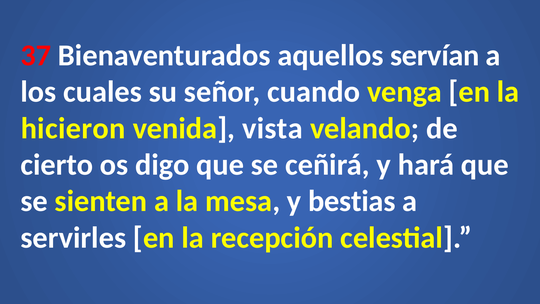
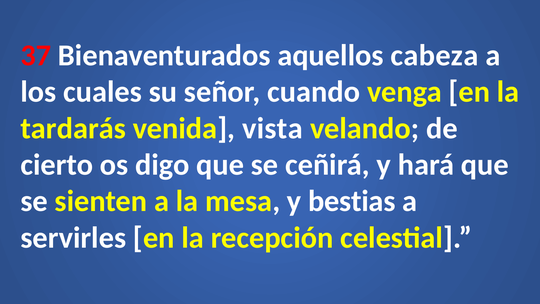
servían: servían -> cabeza (434, 55)
hicieron: hicieron -> tardarás (73, 128)
